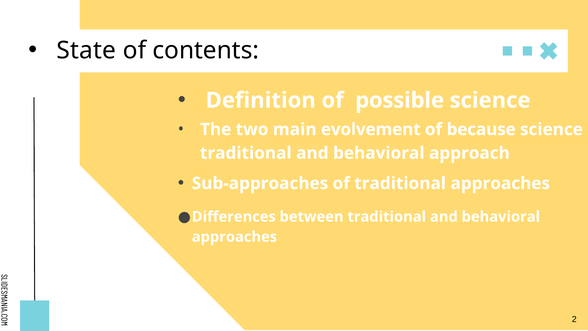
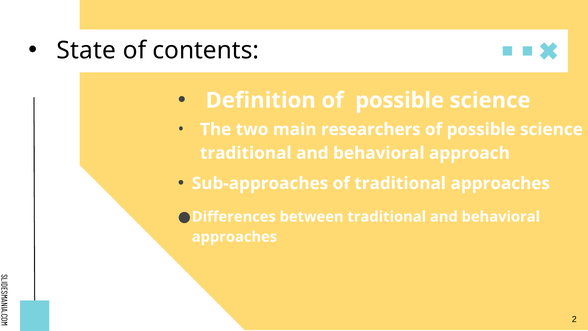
evolvement: evolvement -> researchers (371, 129)
because: because -> possible (481, 129)
